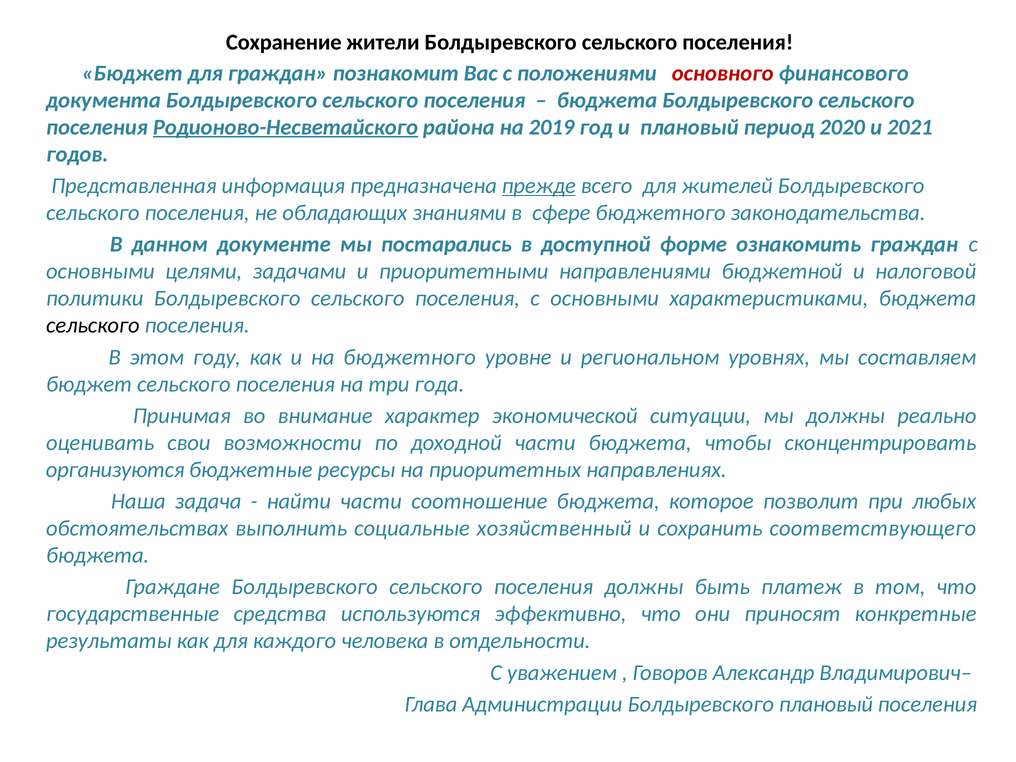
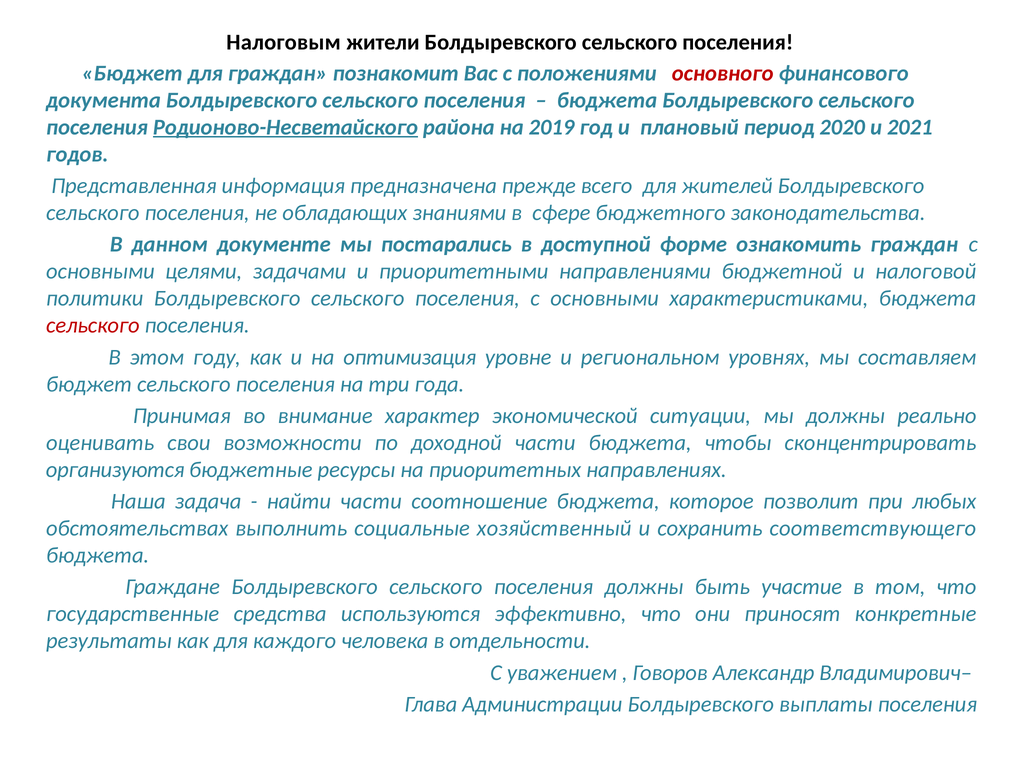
Сохранение: Сохранение -> Налоговым (284, 42)
прежде underline: present -> none (539, 186)
сельского colour: black -> red (93, 326)
на бюджетного: бюджетного -> оптимизация (410, 357)
платеж: платеж -> участие (802, 587)
Болдыревского плановый: плановый -> выплаты (826, 704)
